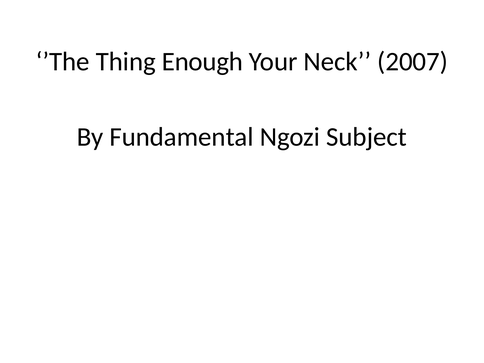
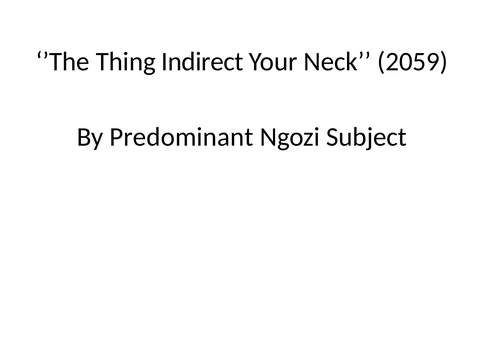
Enough: Enough -> Indirect (202, 62)
2007: 2007 -> 2059 (413, 62)
Fundamental: Fundamental -> Predominant (181, 137)
